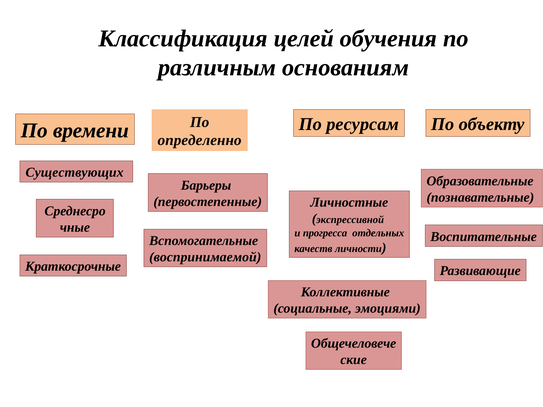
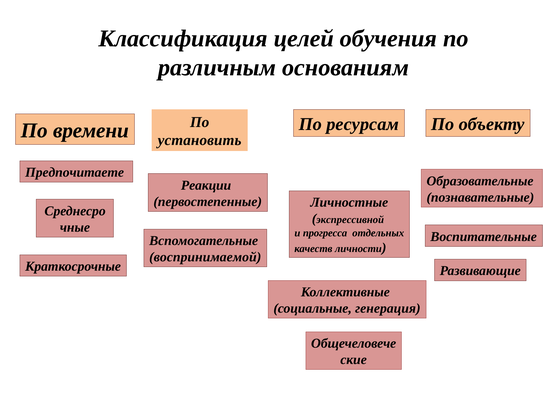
определенно: определенно -> установить (200, 140)
Существующих: Существующих -> Предпочитаете (75, 173)
Барьеры: Барьеры -> Реакции (206, 185)
эмоциями: эмоциями -> генерация (388, 309)
